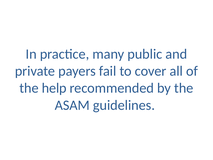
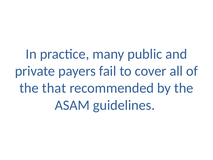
help: help -> that (54, 88)
